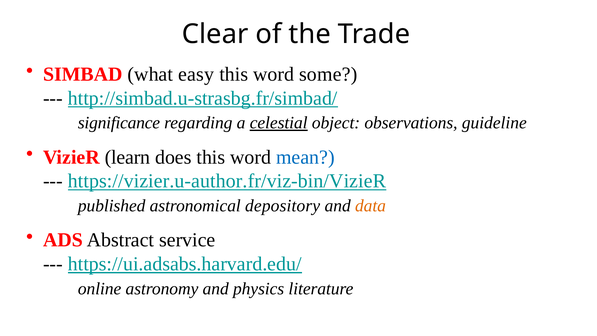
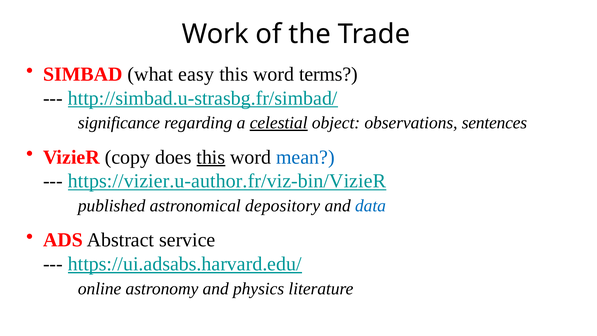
Clear: Clear -> Work (215, 34)
some: some -> terms (328, 74)
guideline: guideline -> sentences (494, 123)
learn: learn -> copy (127, 157)
this underline: none -> present (211, 157)
data colour: orange -> blue (370, 206)
